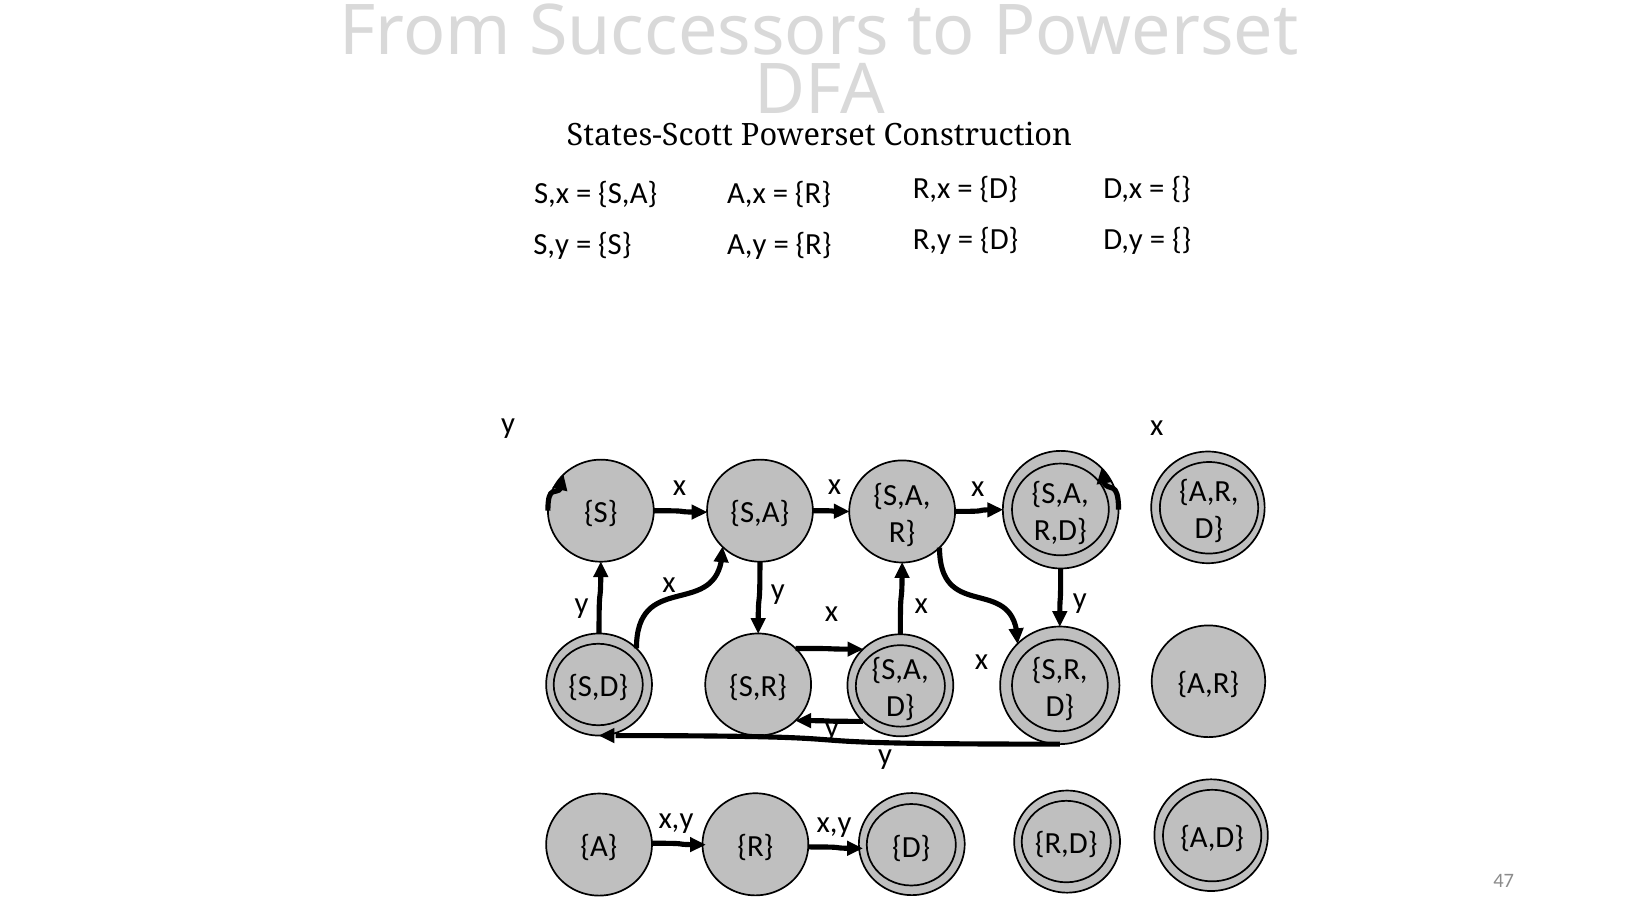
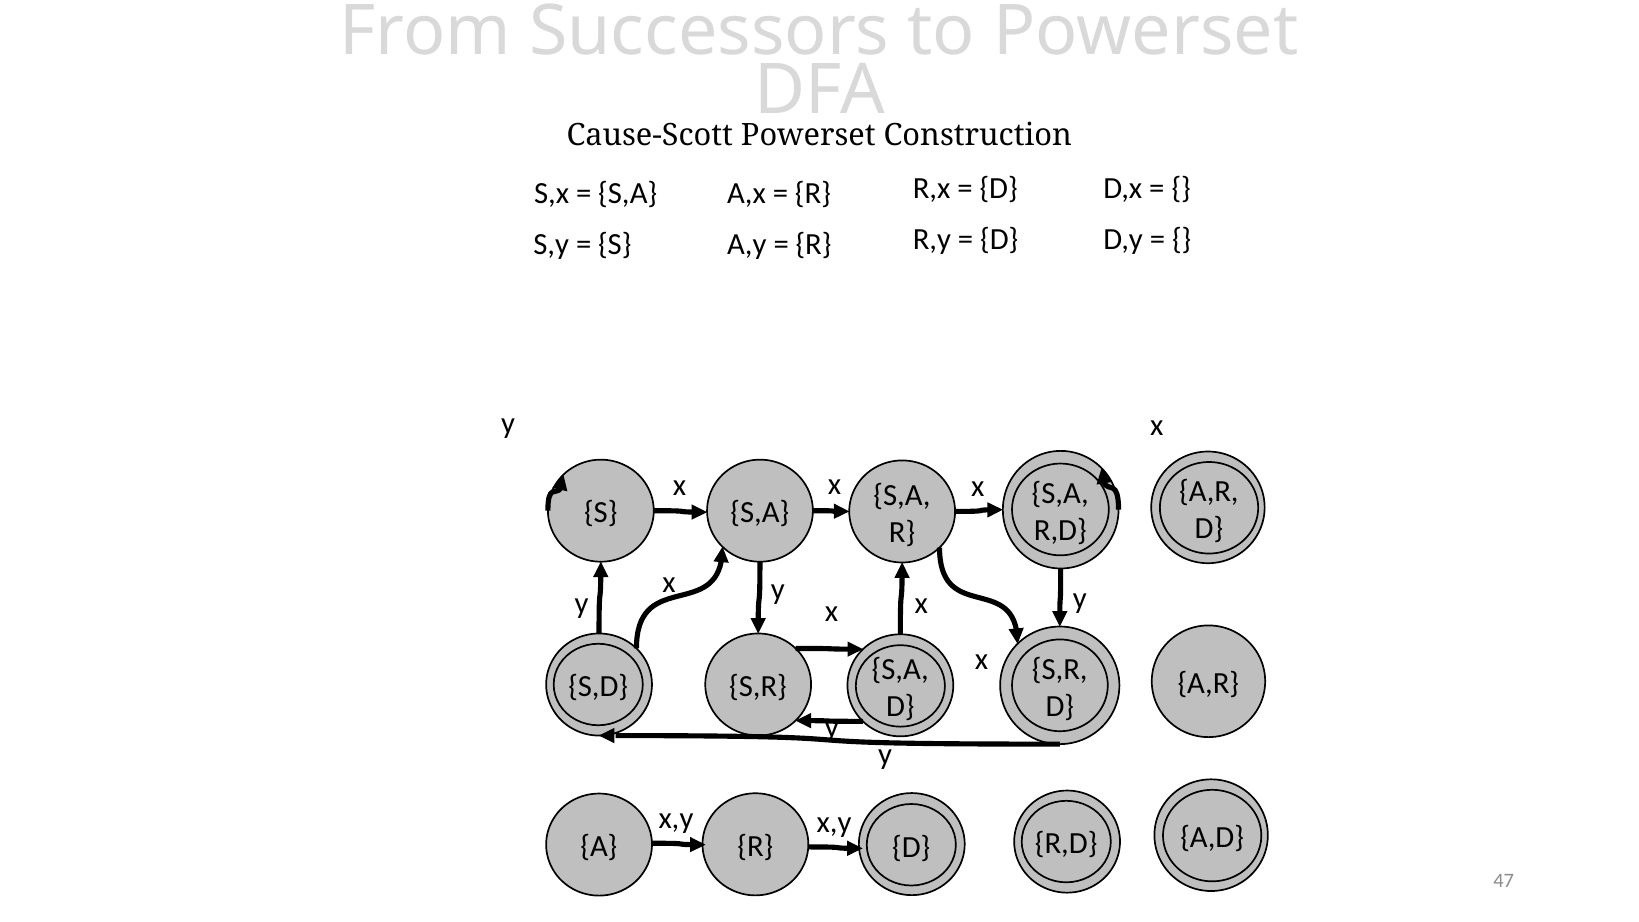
States-Scott: States-Scott -> Cause-Scott (650, 135)
